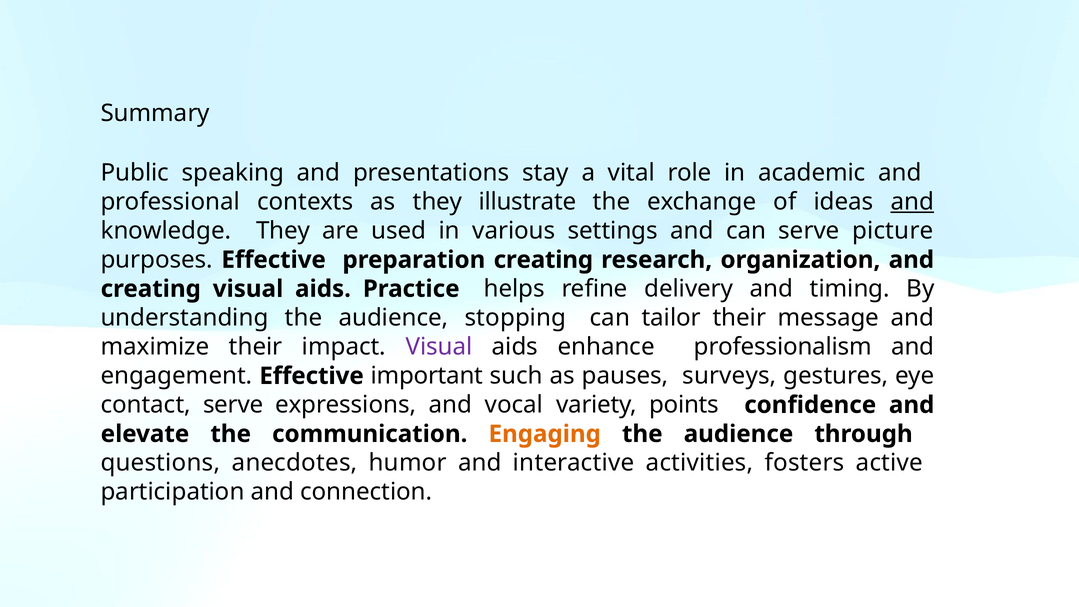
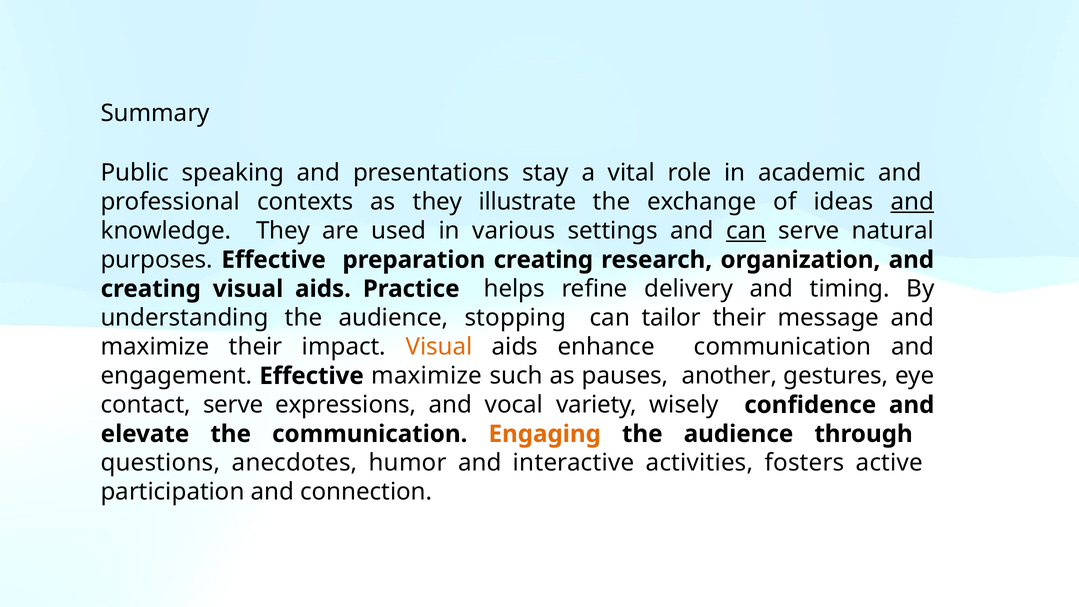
can underline: none -> present (746, 231)
picture: picture -> natural (893, 231)
Visual colour: purple -> orange (439, 347)
enhance professionalism: professionalism -> communication (783, 347)
Effective important: important -> maximize (427, 376)
surveys: surveys -> another (730, 376)
points: points -> wisely (684, 405)
